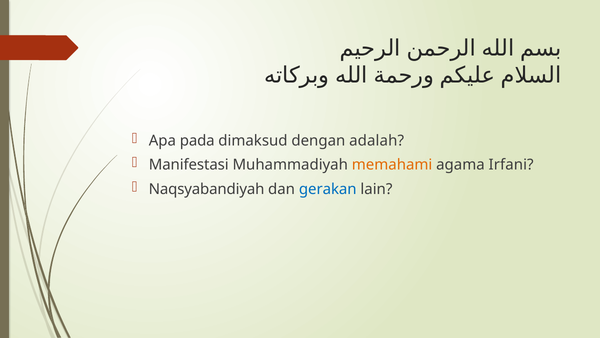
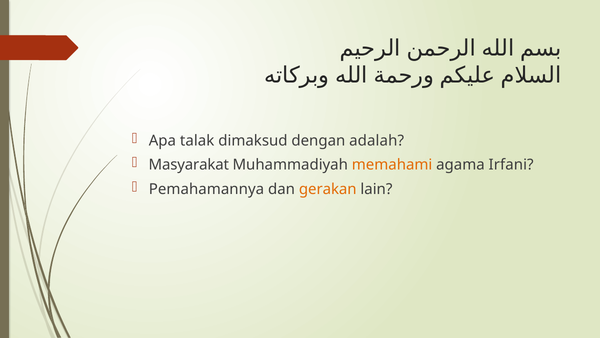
pada: pada -> talak (197, 140)
Manifestasi: Manifestasi -> Masyarakat (189, 165)
Naqsyabandiyah: Naqsyabandiyah -> Pemahamannya (206, 189)
gerakan colour: blue -> orange (328, 189)
